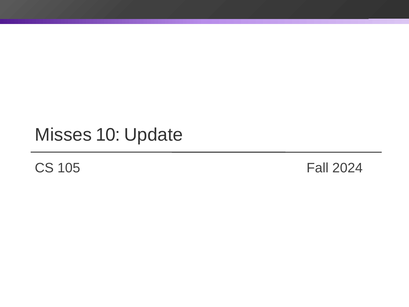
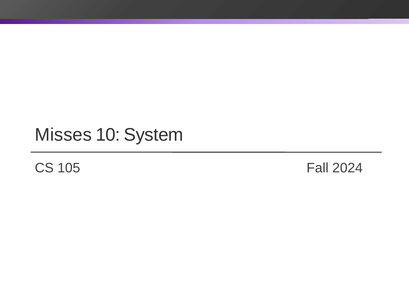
Update: Update -> System (154, 135)
